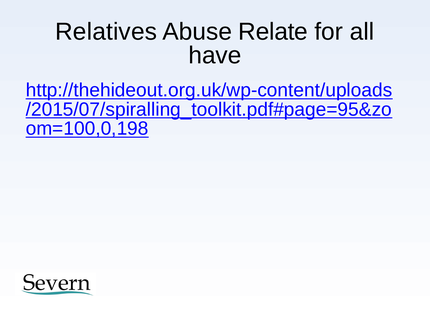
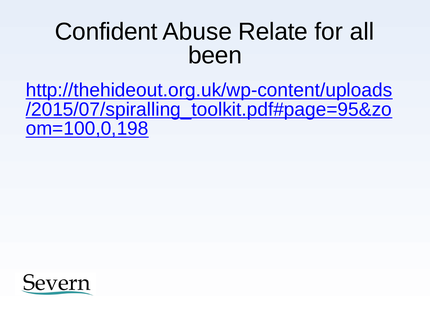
Relatives: Relatives -> Confident (106, 32)
have: have -> been (215, 55)
